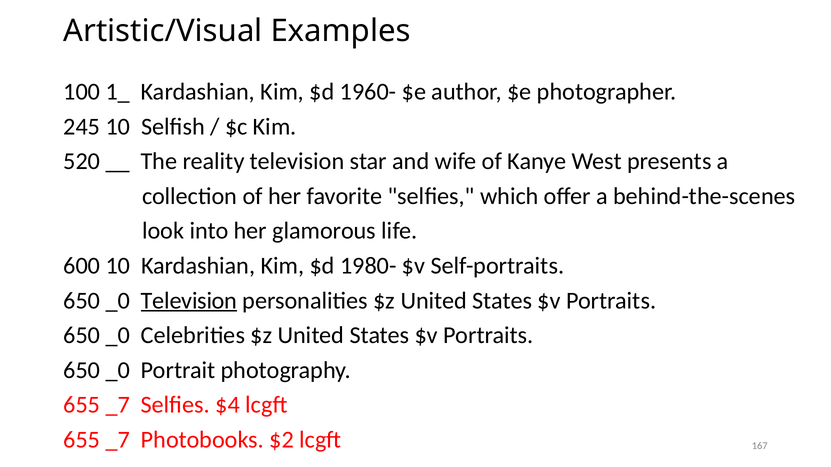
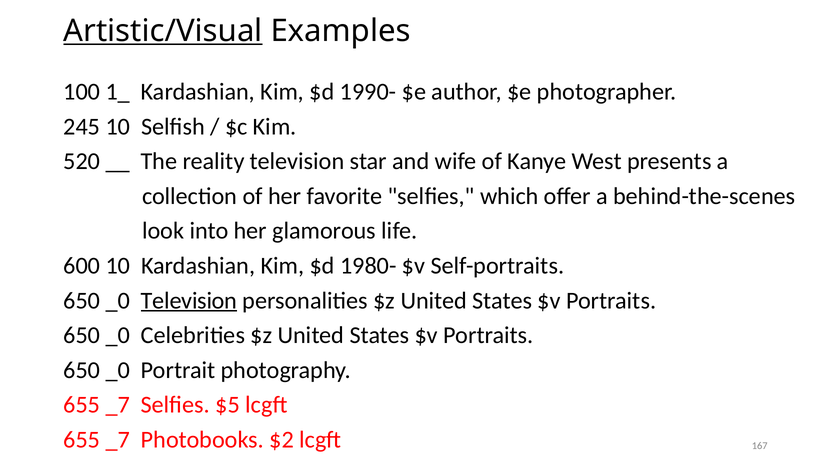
Artistic/Visual underline: none -> present (163, 31)
1960-: 1960- -> 1990- (368, 92)
$4: $4 -> $5 (228, 405)
